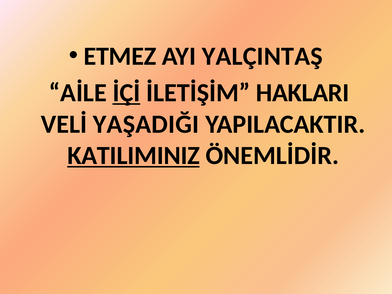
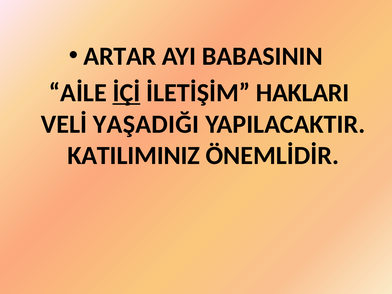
ETMEZ: ETMEZ -> ARTAR (120, 56)
YALÇINTAŞ: YALÇINTAŞ -> BABASININ (262, 56)
KATILIMINIZ underline: present -> none (134, 156)
